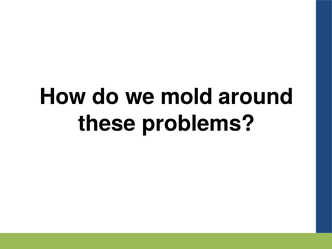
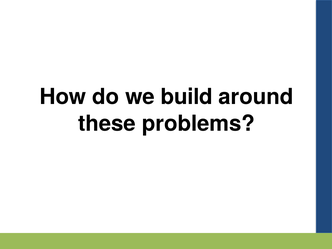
mold: mold -> build (187, 97)
